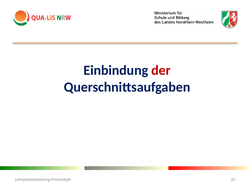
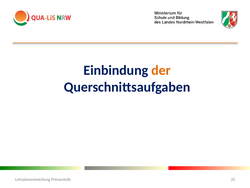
der colour: red -> orange (161, 70)
